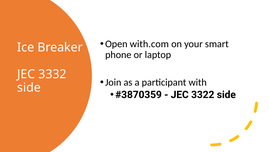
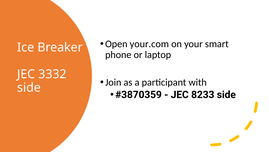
with.com: with.com -> your.com (149, 44)
3322: 3322 -> 8233 (203, 94)
